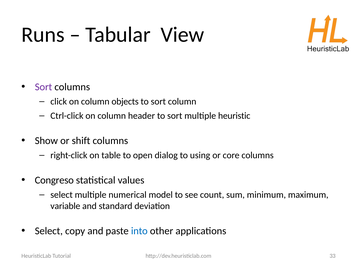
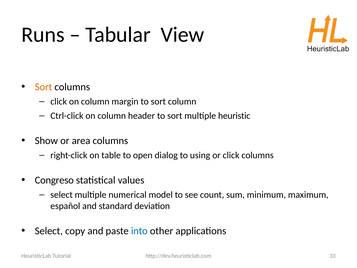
Sort colour: purple -> orange (43, 87)
objects: objects -> margin (125, 102)
shift: shift -> area (81, 140)
or core: core -> click (231, 155)
variable: variable -> español (65, 206)
